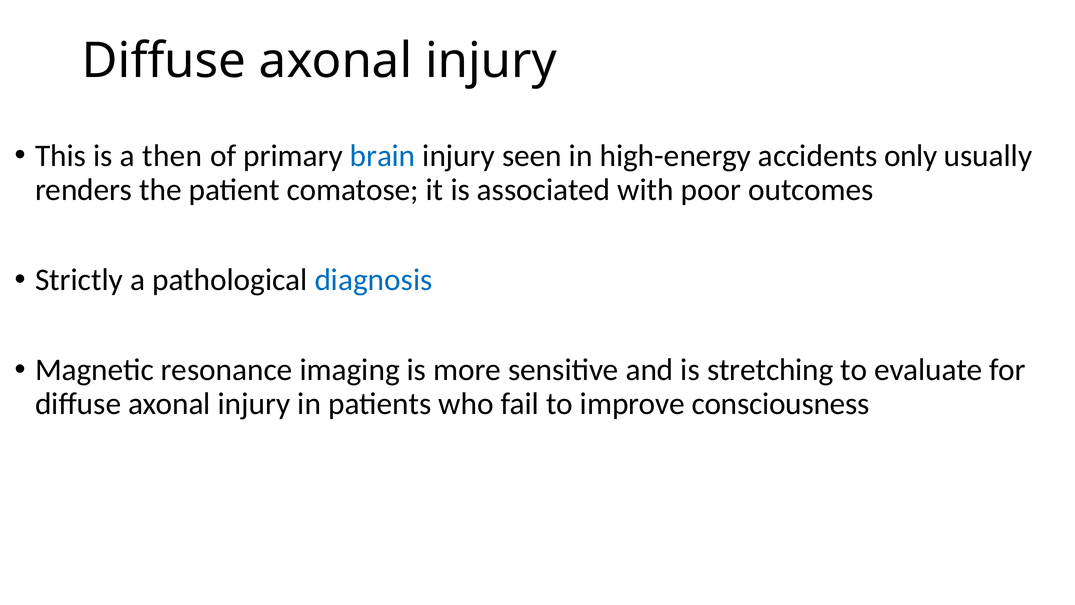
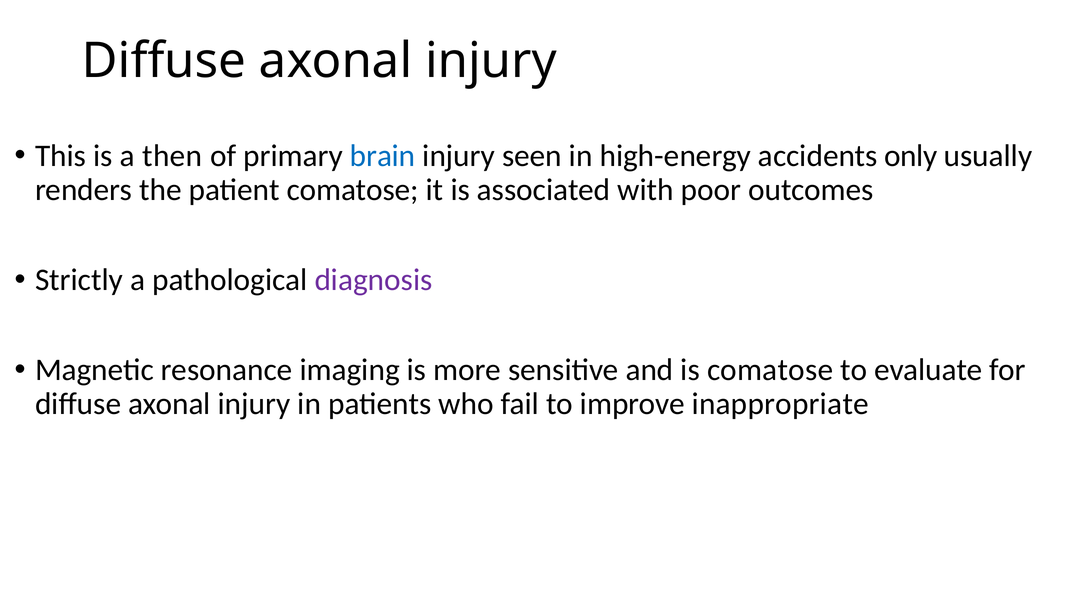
diagnosis colour: blue -> purple (373, 280)
is stretching: stretching -> comatose (770, 370)
consciousness: consciousness -> inappropriate (780, 404)
